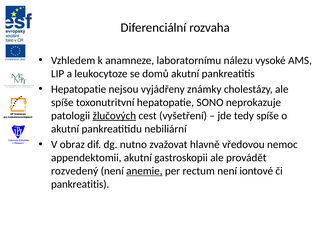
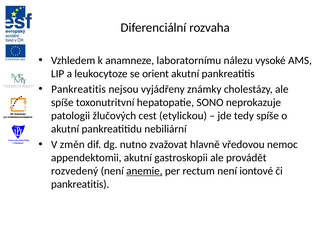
domů: domů -> orient (156, 74)
Hepatopatie: Hepatopatie -> Pankreatitis (79, 89)
žlučových underline: present -> none (114, 116)
vyšetření: vyšetření -> etylickou (183, 116)
obraz: obraz -> změn (72, 144)
